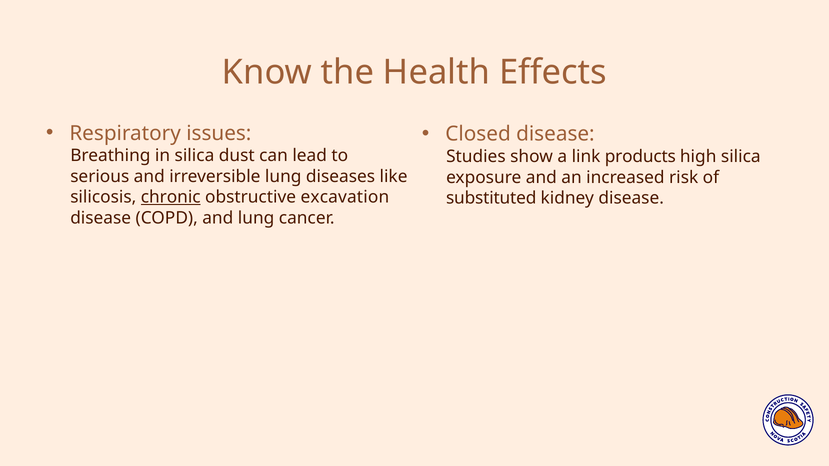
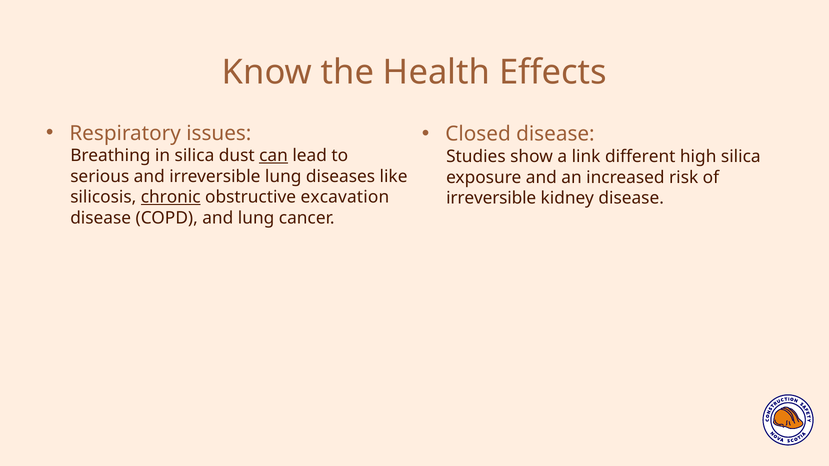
can underline: none -> present (273, 156)
products: products -> different (640, 157)
substituted: substituted -> irreversible (491, 198)
